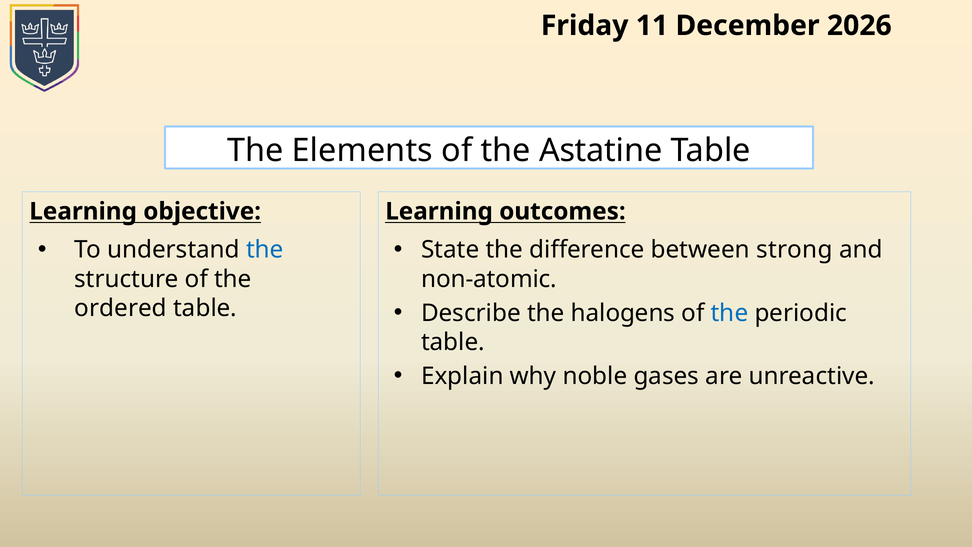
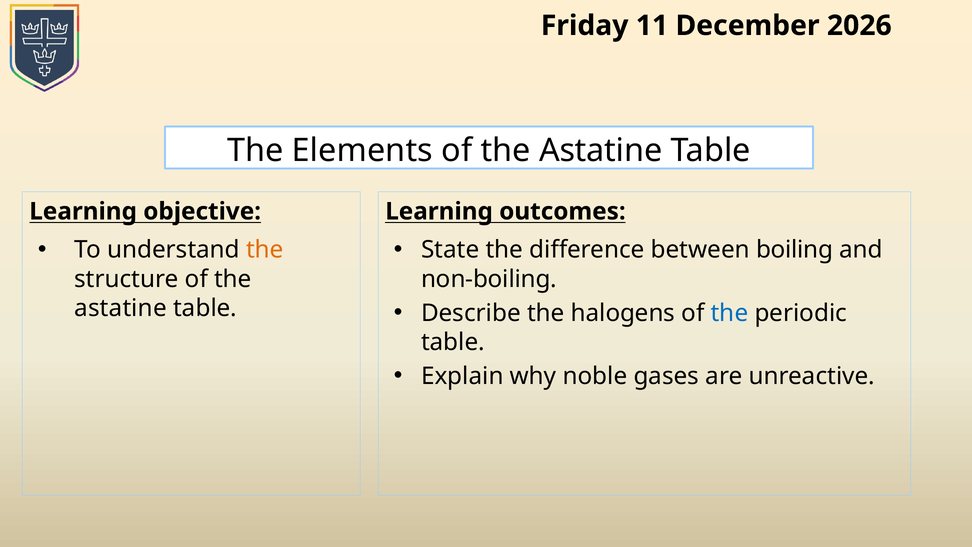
the colour: blue -> orange (265, 250)
strong: strong -> boiling (795, 250)
non-atomic: non-atomic -> non-boiling (489, 279)
ordered: ordered -> astatine (121, 308)
